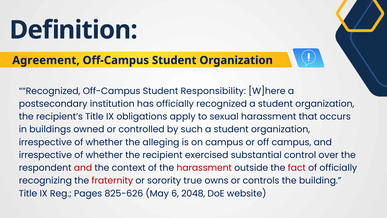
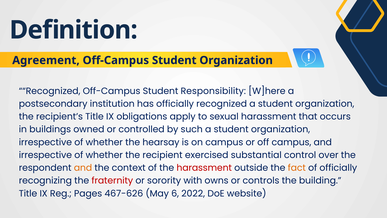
alleging: alleging -> hearsay (161, 142)
and colour: red -> orange (83, 168)
fact colour: red -> orange (297, 168)
true: true -> with (193, 180)
825-626: 825-626 -> 467-626 (124, 193)
2048: 2048 -> 2022 (193, 193)
